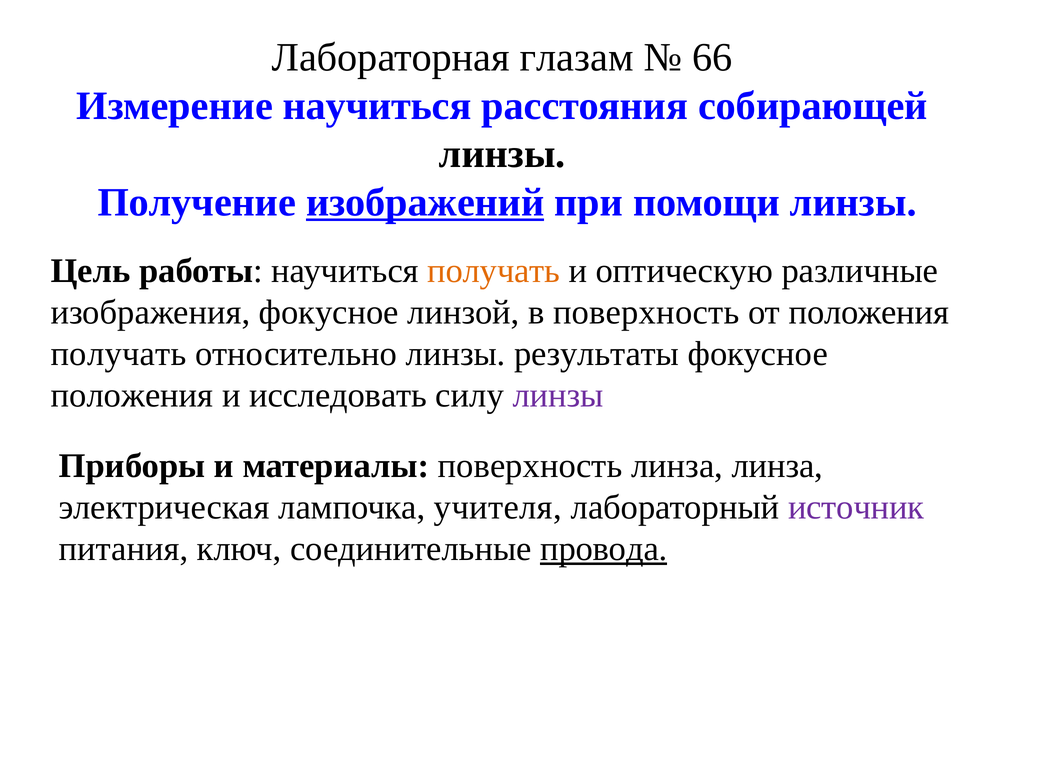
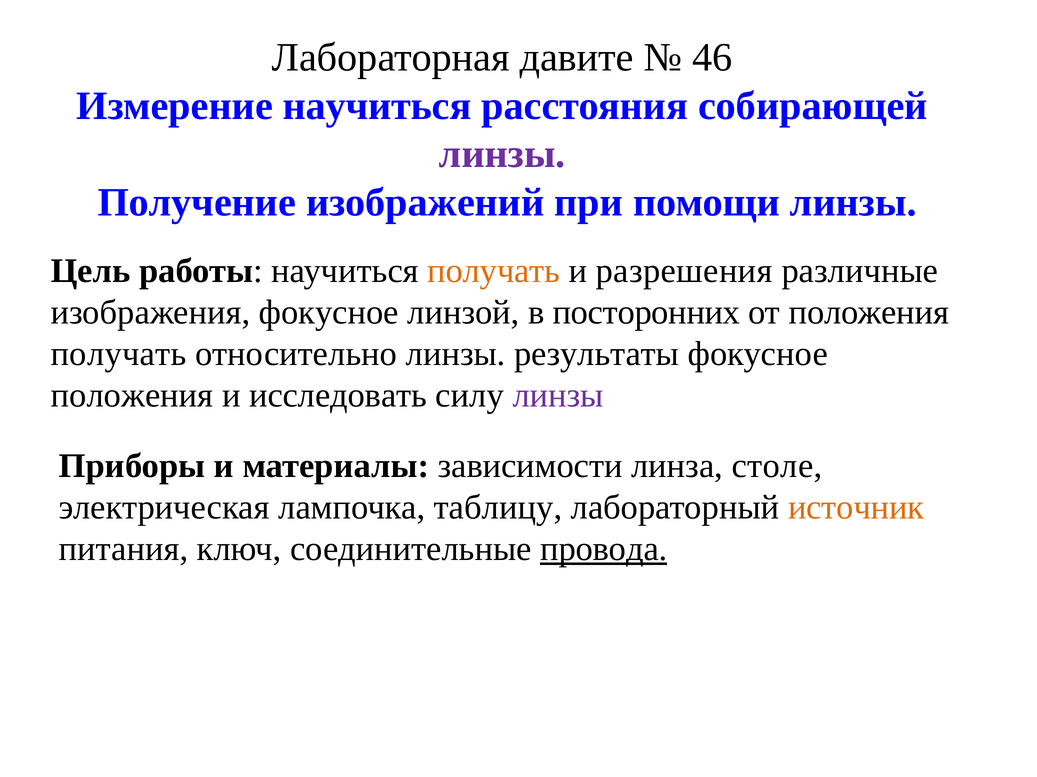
глазам: глазам -> давите (577, 57)
66: 66 -> 46 (712, 57)
линзы colour: black -> purple (502, 154)
изображений underline: present -> none (425, 203)
оптическую: оптическую -> разрешения (684, 271)
в поверхность: поверхность -> посторонних (646, 313)
материалы поверхность: поверхность -> зависимости (530, 466)
линза линза: линза -> столе (777, 466)
учителя: учителя -> таблицу (498, 508)
источник colour: purple -> orange (856, 508)
